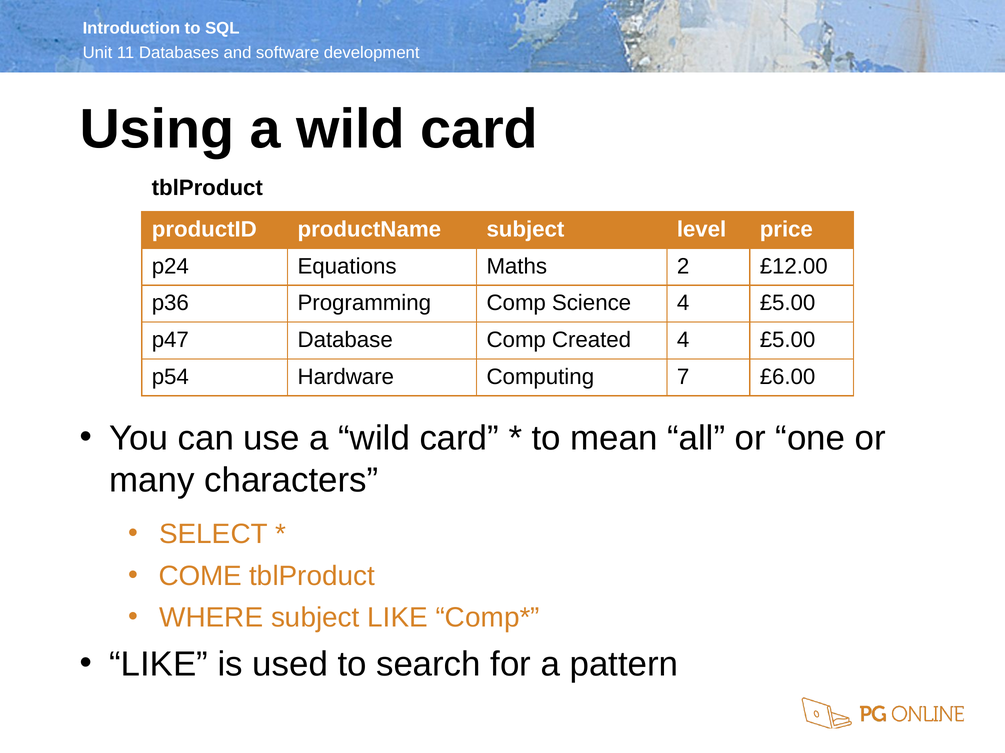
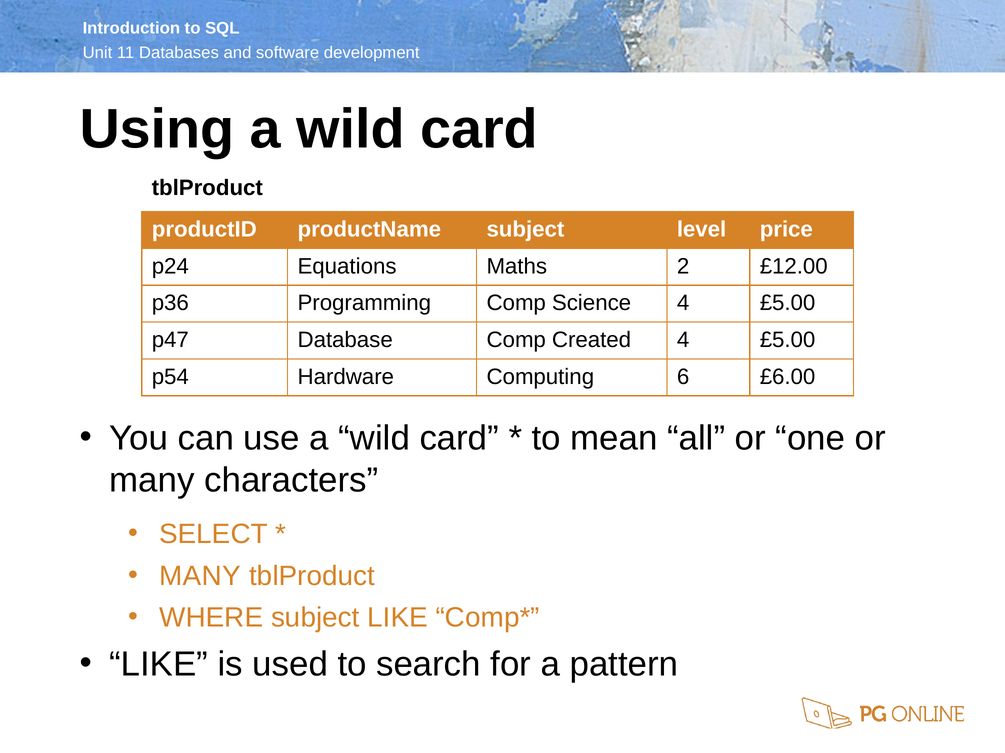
7: 7 -> 6 (683, 377)
COME: COME -> MANY (200, 576)
